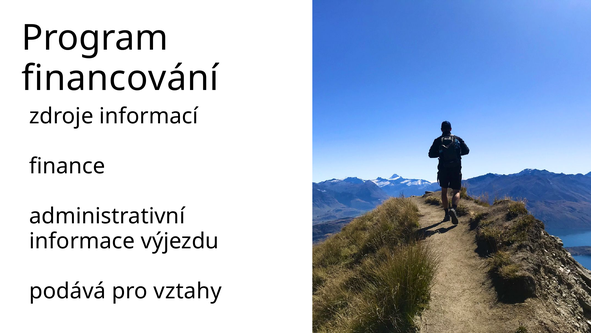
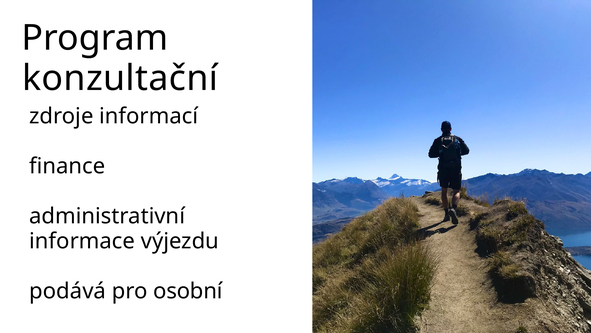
financování: financování -> konzultační (120, 78)
vztahy: vztahy -> osobní (188, 291)
